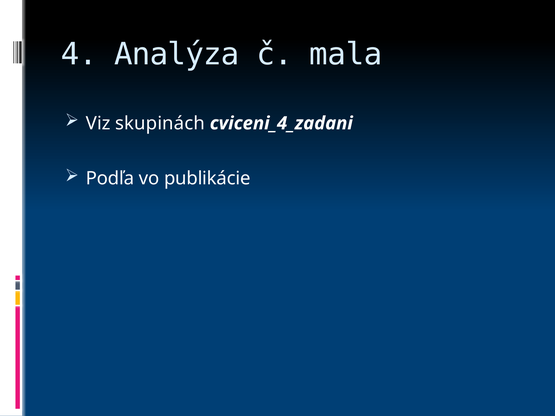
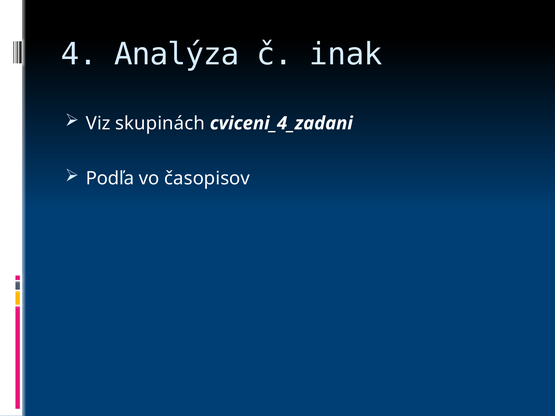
mala: mala -> inak (346, 54)
publikácie: publikácie -> časopisov (207, 179)
